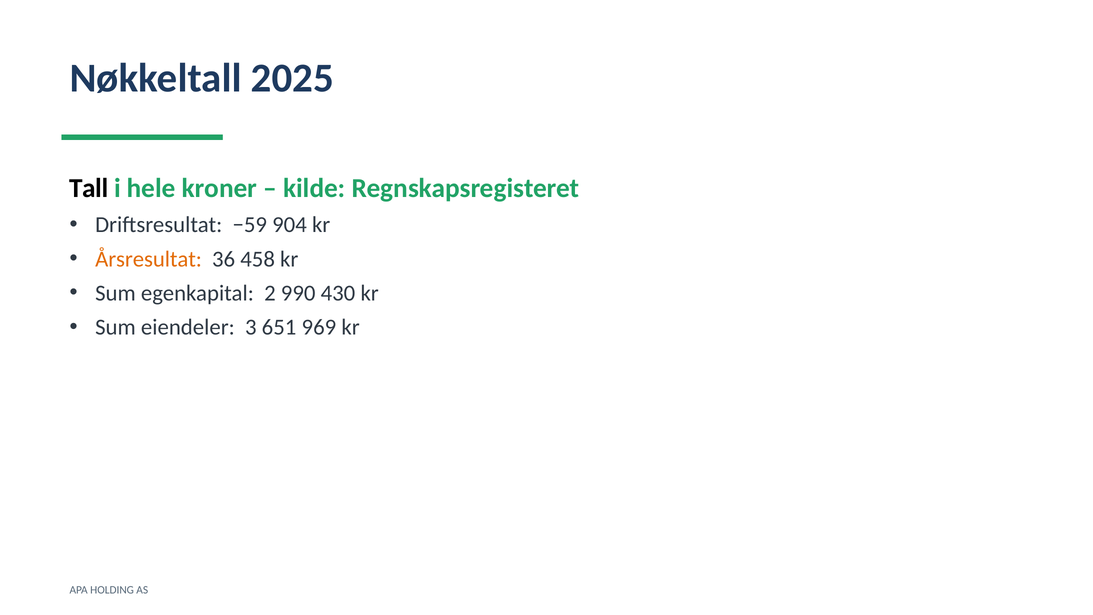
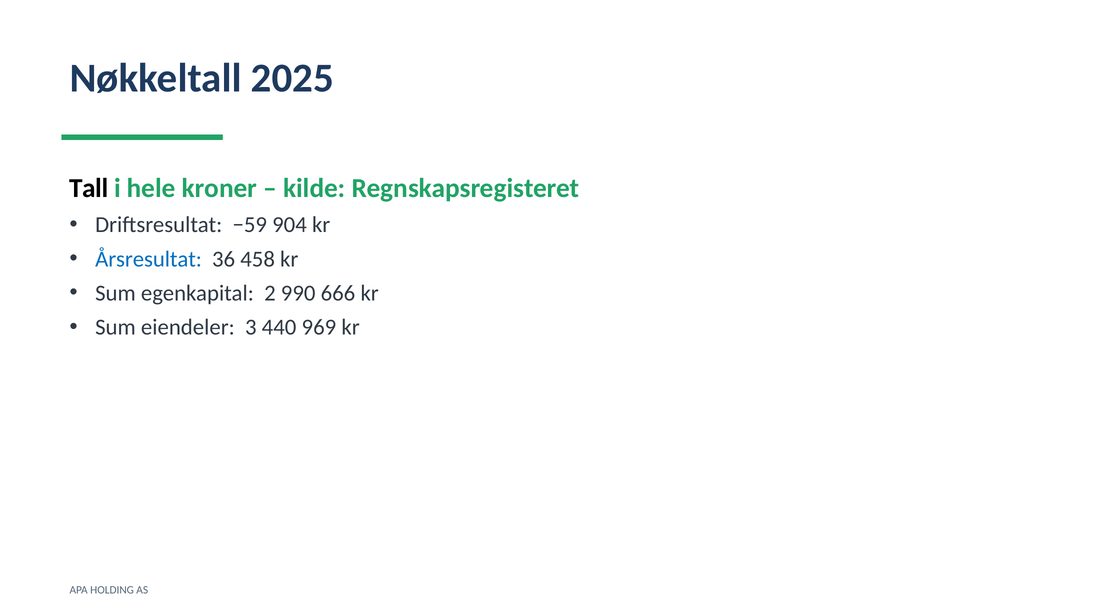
Årsresultat colour: orange -> blue (149, 259)
430: 430 -> 666 (338, 293)
651: 651 -> 440 (279, 327)
